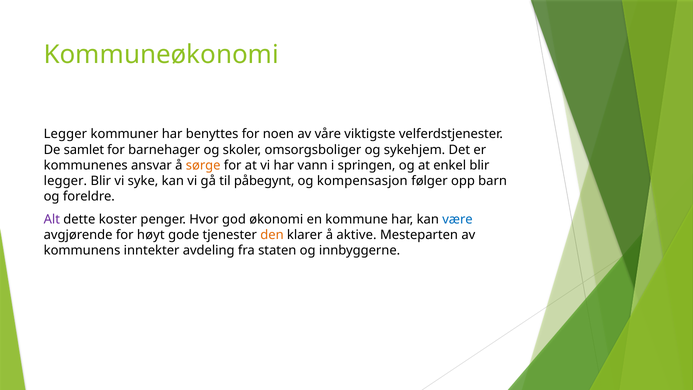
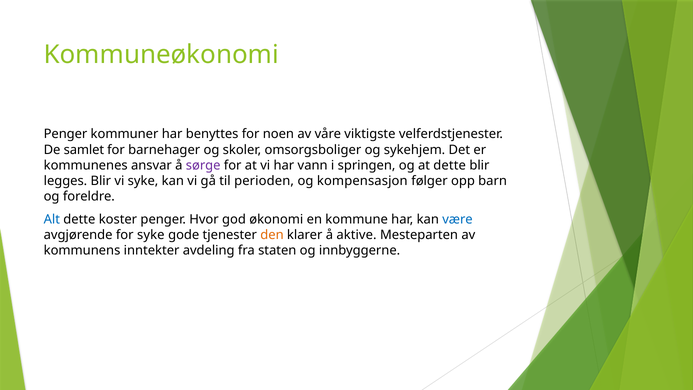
Legger: Legger -> Penger (65, 134)
sørge colour: orange -> purple (203, 165)
at enkel: enkel -> dette (450, 165)
legger: legger -> legges (65, 181)
påbegynt: påbegynt -> perioden (264, 181)
Alt colour: purple -> blue (52, 219)
for høyt: høyt -> syke (151, 235)
